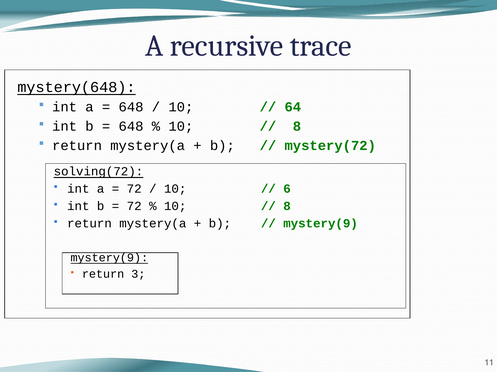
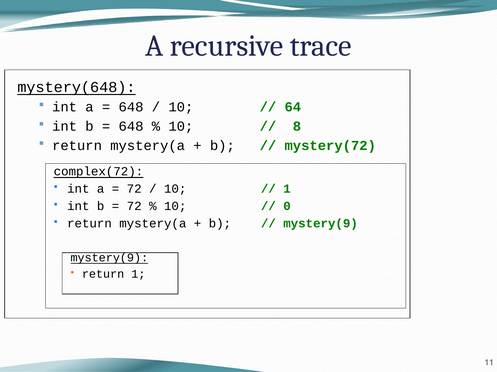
solving(72: solving(72 -> complex(72 (98, 172)
6: 6 -> 1 (287, 189)
8: 8 -> 0 (287, 207)
return 3: 3 -> 1 (138, 275)
